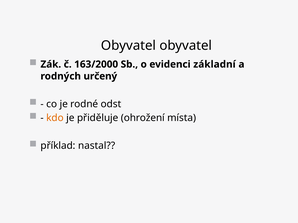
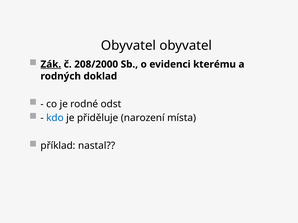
Zák underline: none -> present (51, 64)
163/2000: 163/2000 -> 208/2000 (96, 64)
základní: základní -> kterému (215, 64)
určený: určený -> doklad (100, 76)
kdo colour: orange -> blue (55, 118)
ohrožení: ohrožení -> narození (143, 118)
